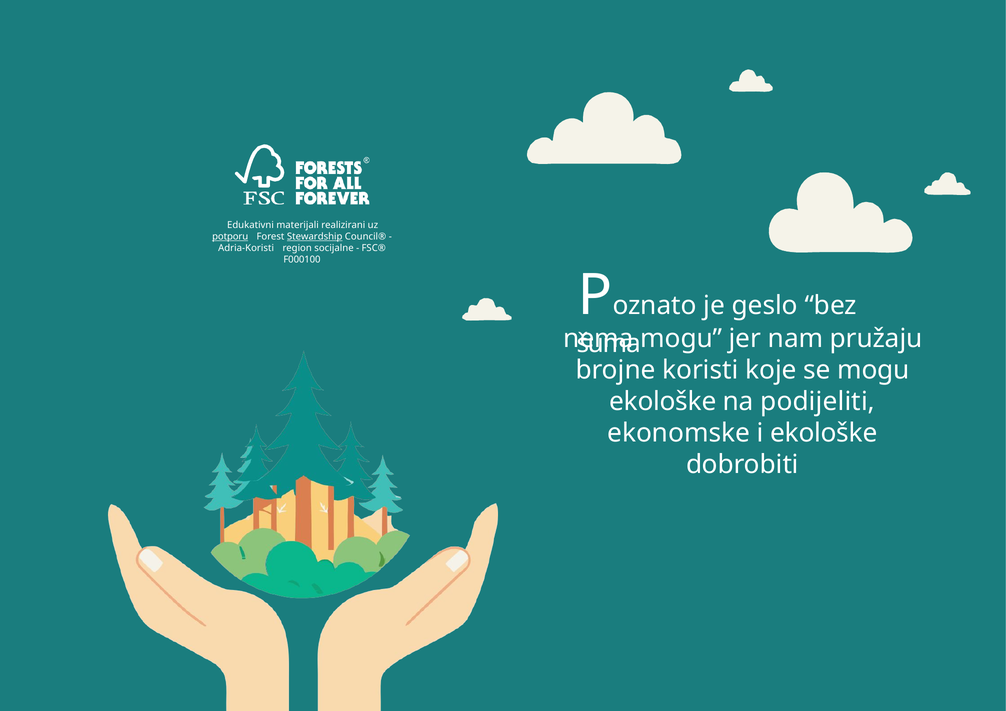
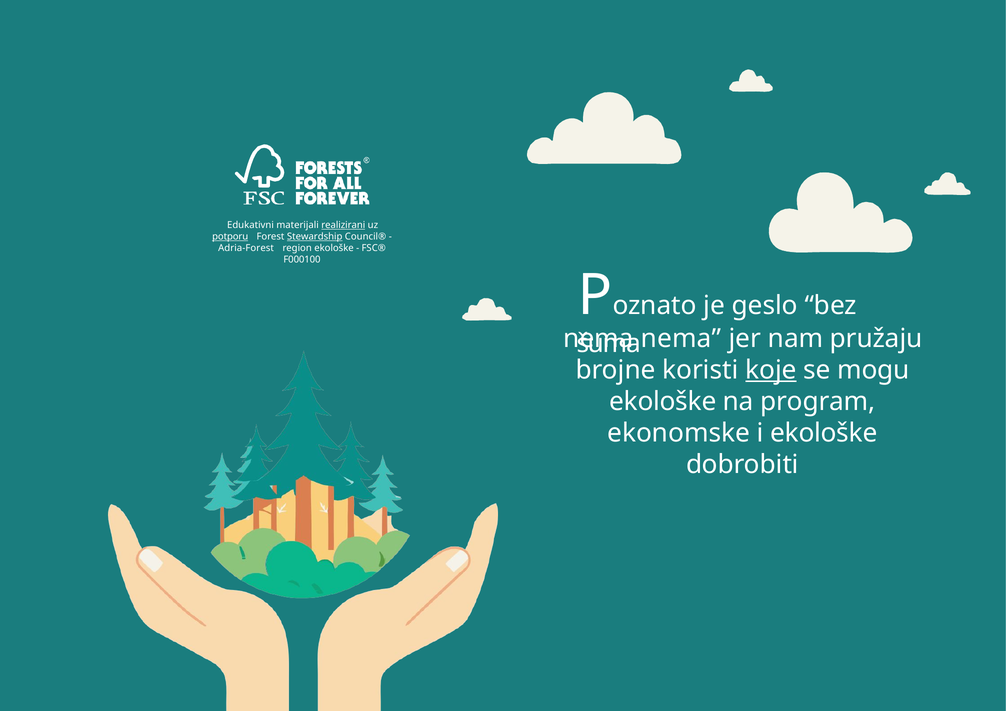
realizirani underline: none -> present (343, 225)
Adria-Koristi: Adria-Koristi -> Adria-Forest (246, 248)
region socijalne: socijalne -> ekološke (334, 248)
mogu: mogu -> nema (681, 338)
koje underline: none -> present (771, 370)
podijeliti: podijeliti -> program (818, 401)
